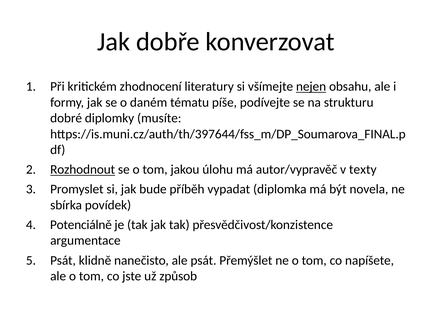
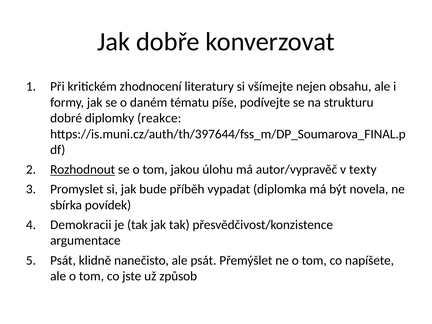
nejen underline: present -> none (311, 87)
musíte: musíte -> reakce (159, 118)
Potenciálně: Potenciálně -> Demokracii (81, 225)
